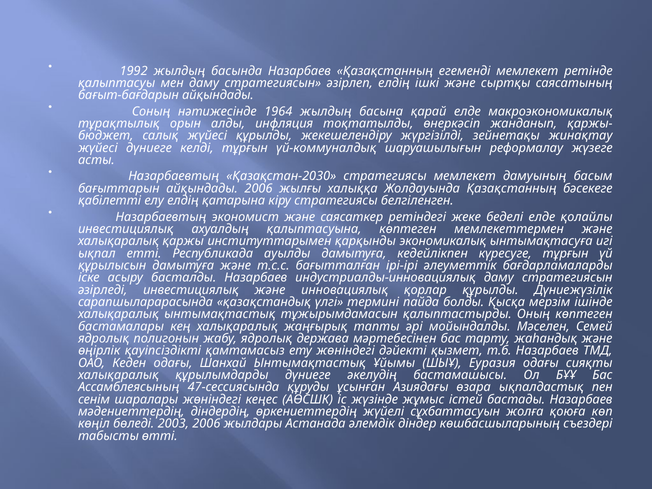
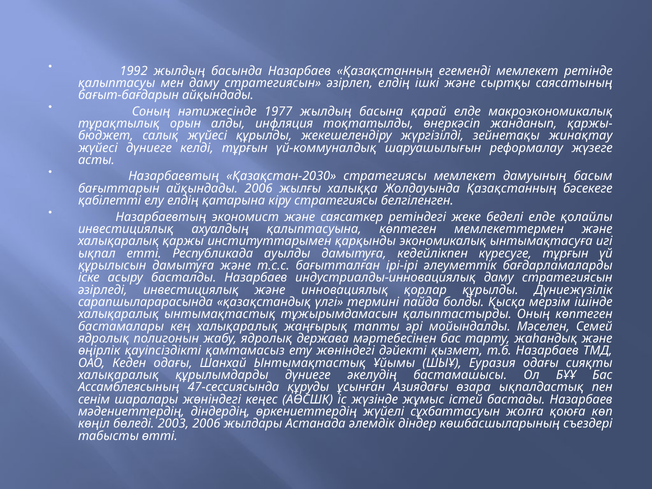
1964: 1964 -> 1977 (278, 111)
